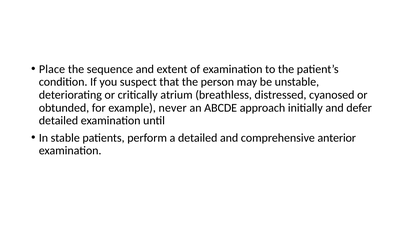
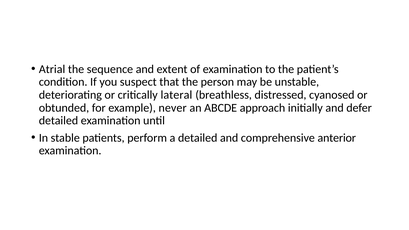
Place: Place -> Atrial (52, 69)
atrium: atrium -> lateral (176, 95)
